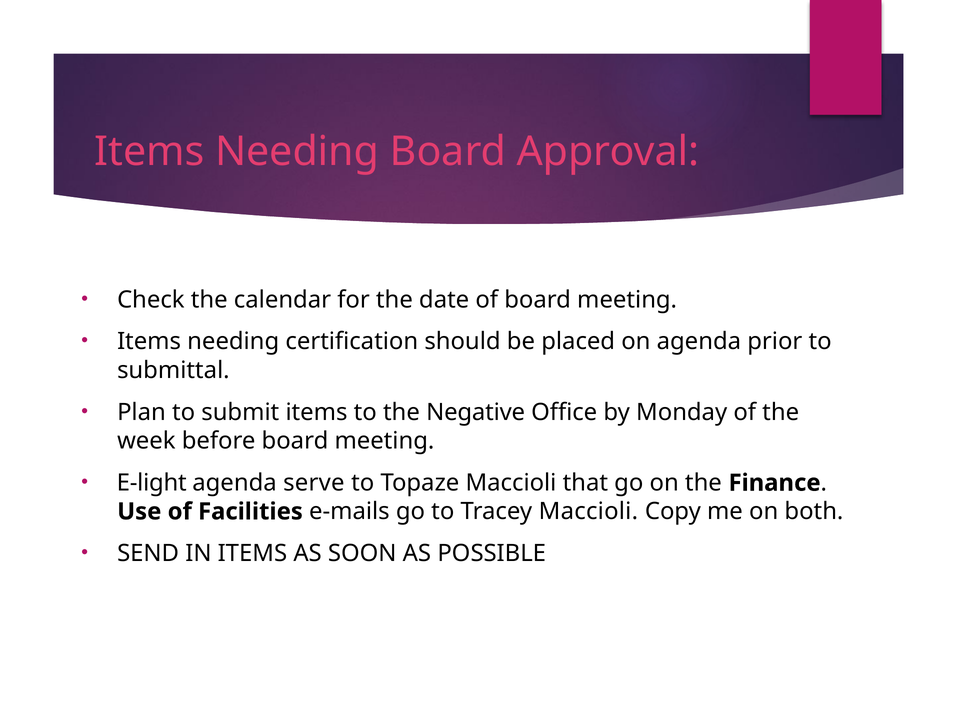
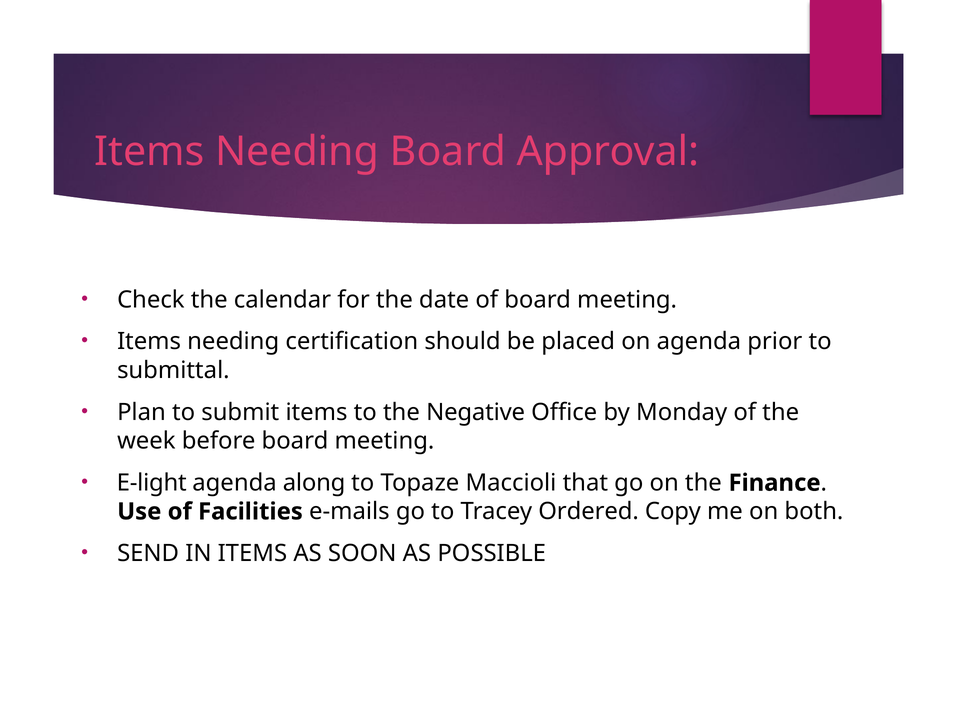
serve: serve -> along (314, 483)
Tracey Maccioli: Maccioli -> Ordered (589, 512)
